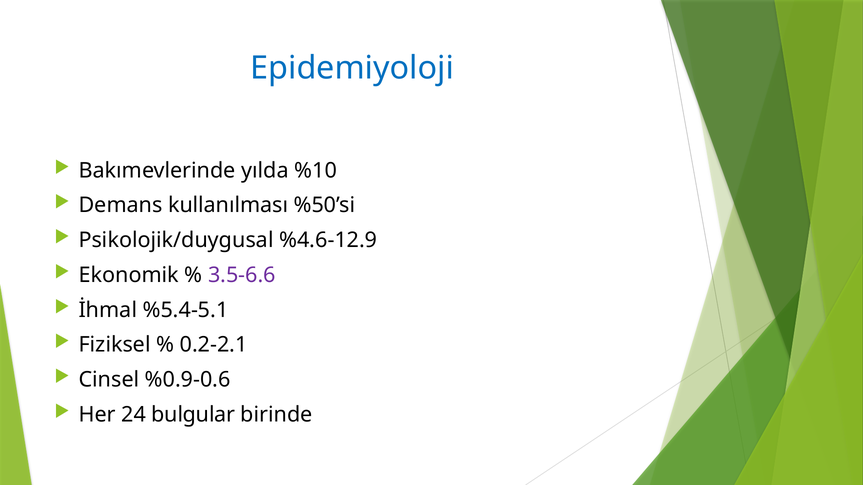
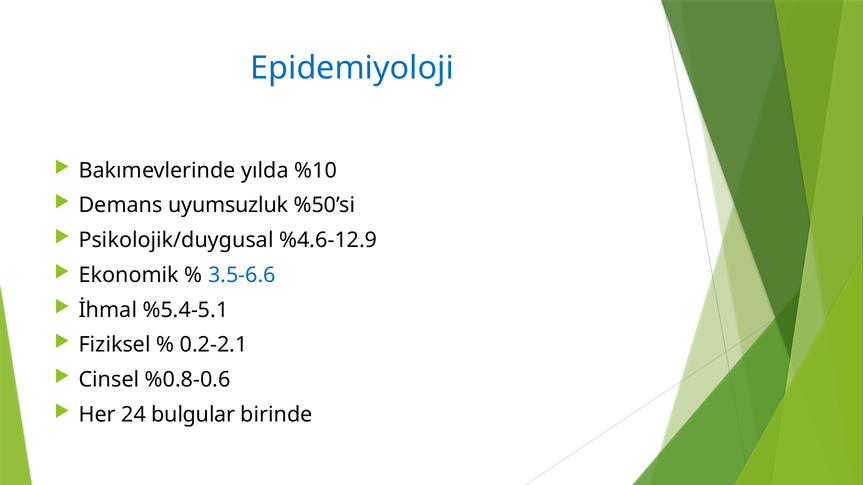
kullanılması: kullanılması -> uyumsuzluk (228, 206)
3.5-6.6 colour: purple -> blue (242, 275)
%0.9-0.6: %0.9-0.6 -> %0.8-0.6 (188, 380)
